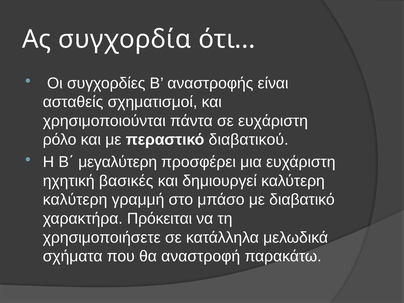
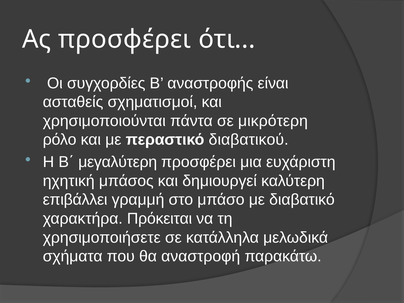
Ας συγχορδία: συγχορδία -> προσφέρει (125, 39)
σε ευχάριστη: ευχάριστη -> μικρότερη (273, 121)
βασικές: βασικές -> μπάσος (126, 181)
καλύτερη: καλύτερη -> επιβάλλει (75, 200)
